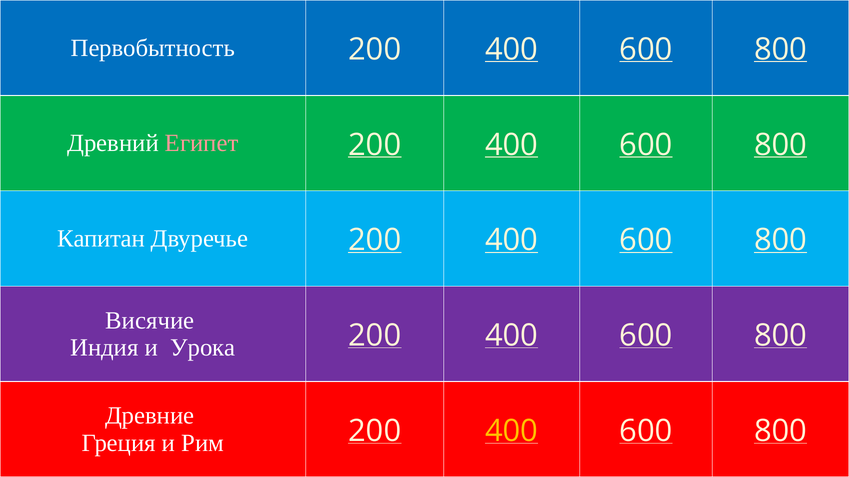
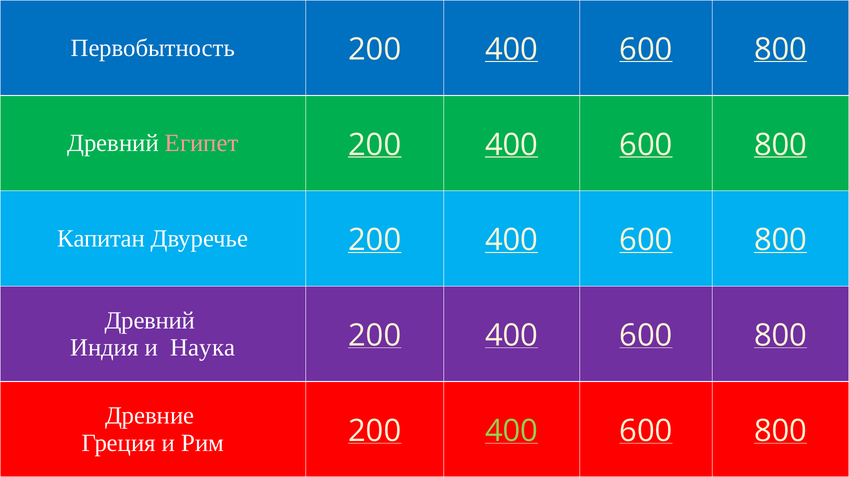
Висячие: Висячие -> Древний (150, 321)
Урока: Урока -> Наука (203, 348)
400 colour: yellow -> light green (512, 432)
